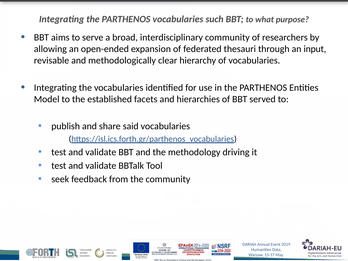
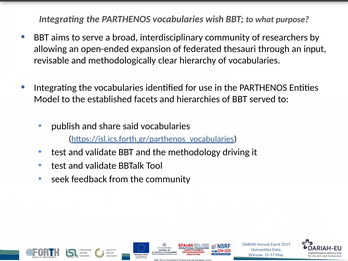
such: such -> wish (215, 19)
